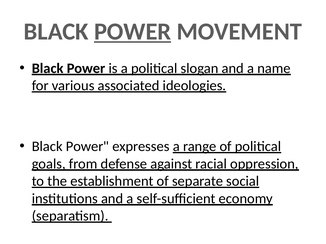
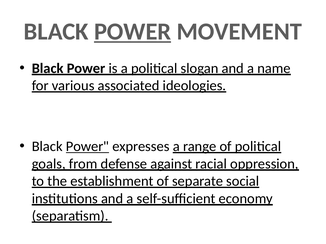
Power underline: none -> present (87, 147)
